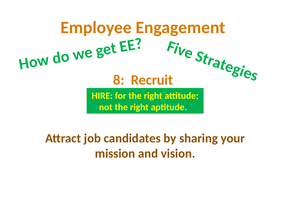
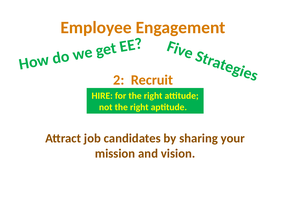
8: 8 -> 2 (119, 80)
